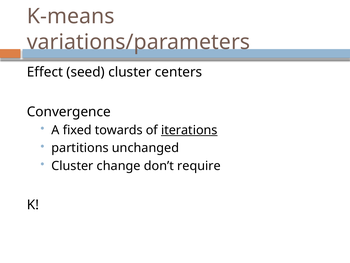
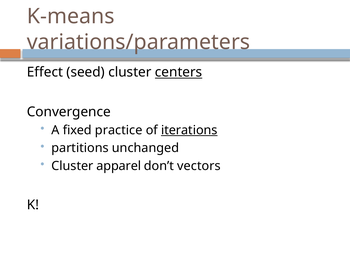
centers underline: none -> present (179, 72)
towards: towards -> practice (119, 130)
change: change -> apparel (119, 166)
require: require -> vectors (199, 166)
